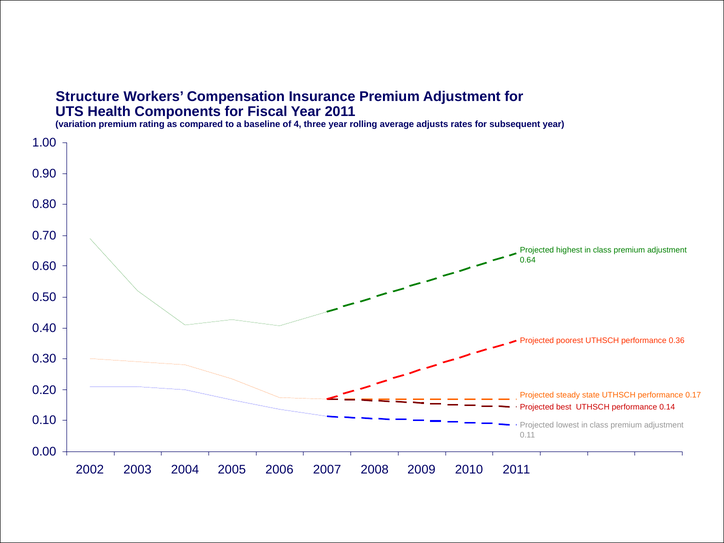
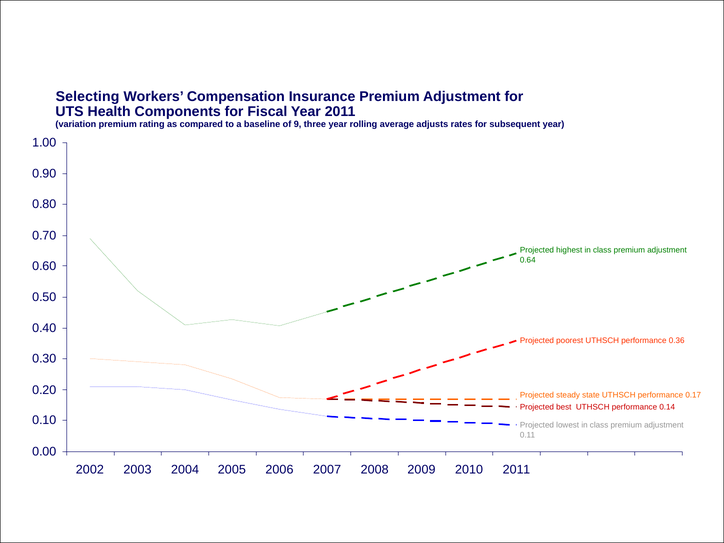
Structure: Structure -> Selecting (88, 96)
4: 4 -> 9 (298, 124)
